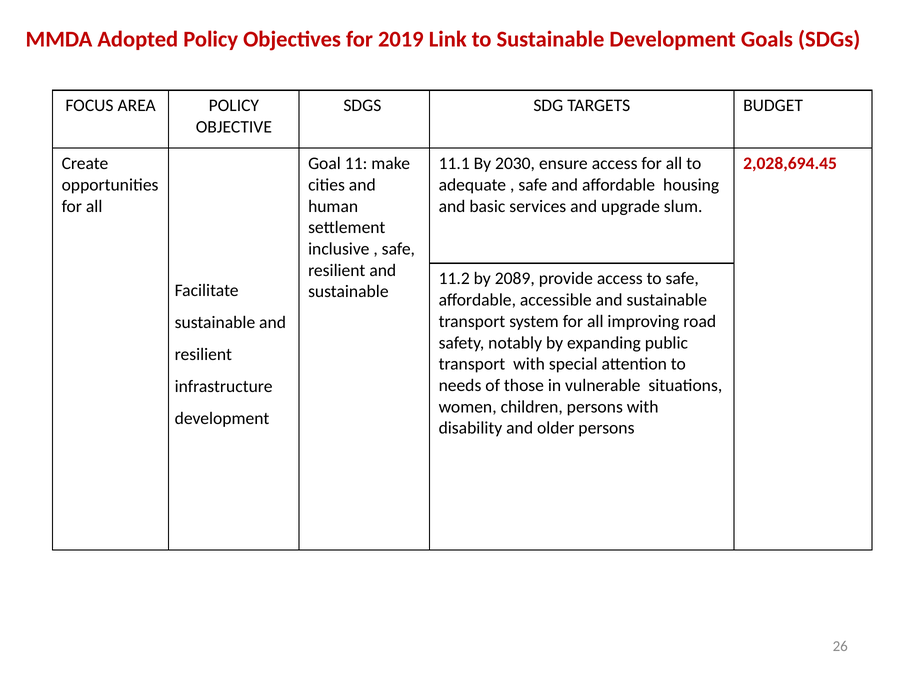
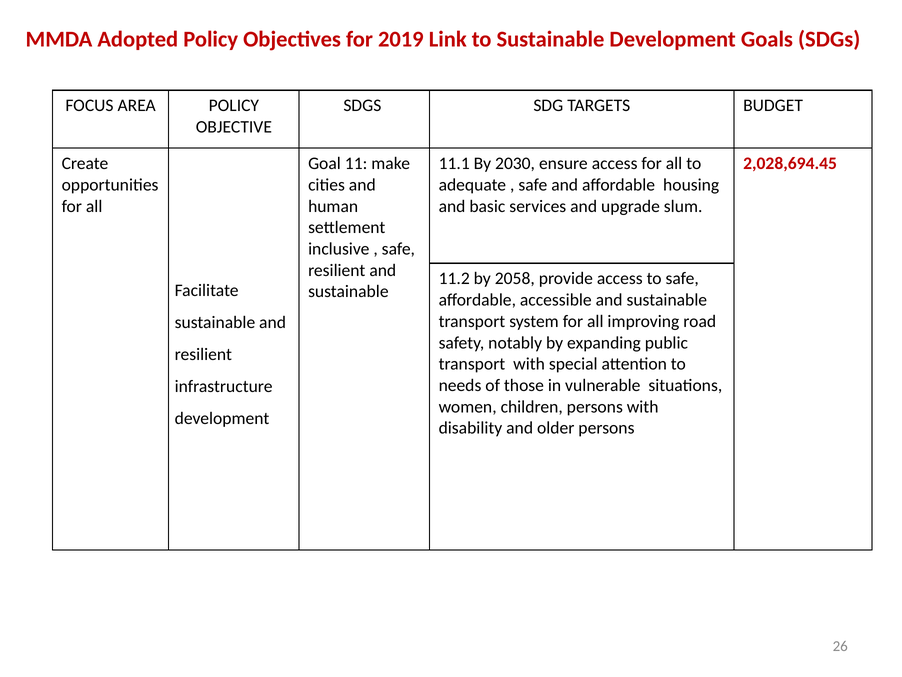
2089: 2089 -> 2058 (515, 278)
